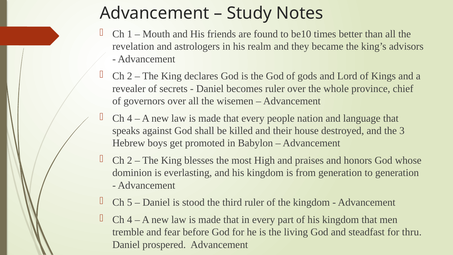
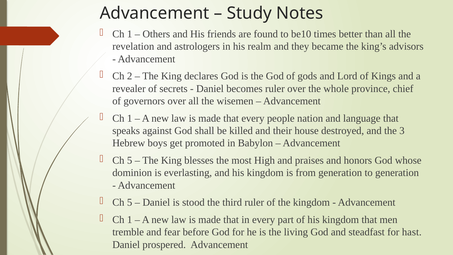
Mouth: Mouth -> Others (156, 34)
4: 4 -> 1 (130, 118)
2: 2 -> 5 (130, 160)
4: 4 -> 1 (130, 220)
thru: thru -> hast (412, 232)
